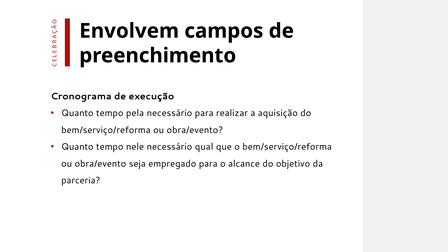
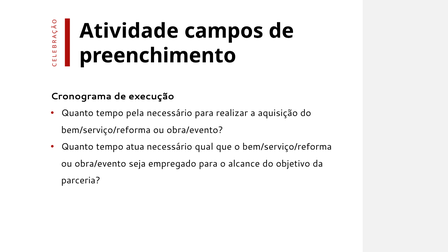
Envolvem: Envolvem -> Atividade (129, 31)
nele: nele -> atua (135, 147)
